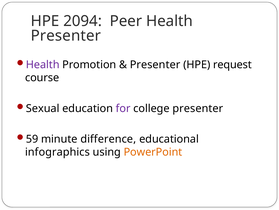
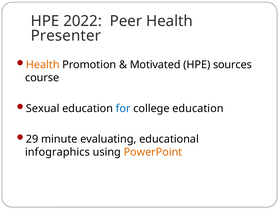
2094: 2094 -> 2022 (83, 21)
Health colour: purple -> orange (43, 64)
Presenter: Presenter -> Motivated (155, 64)
request: request -> sources (232, 64)
for colour: purple -> blue (123, 108)
college presenter: presenter -> education (198, 108)
59: 59 -> 29 (32, 139)
difference: difference -> evaluating (108, 139)
